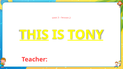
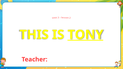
THIS underline: present -> none (34, 35)
